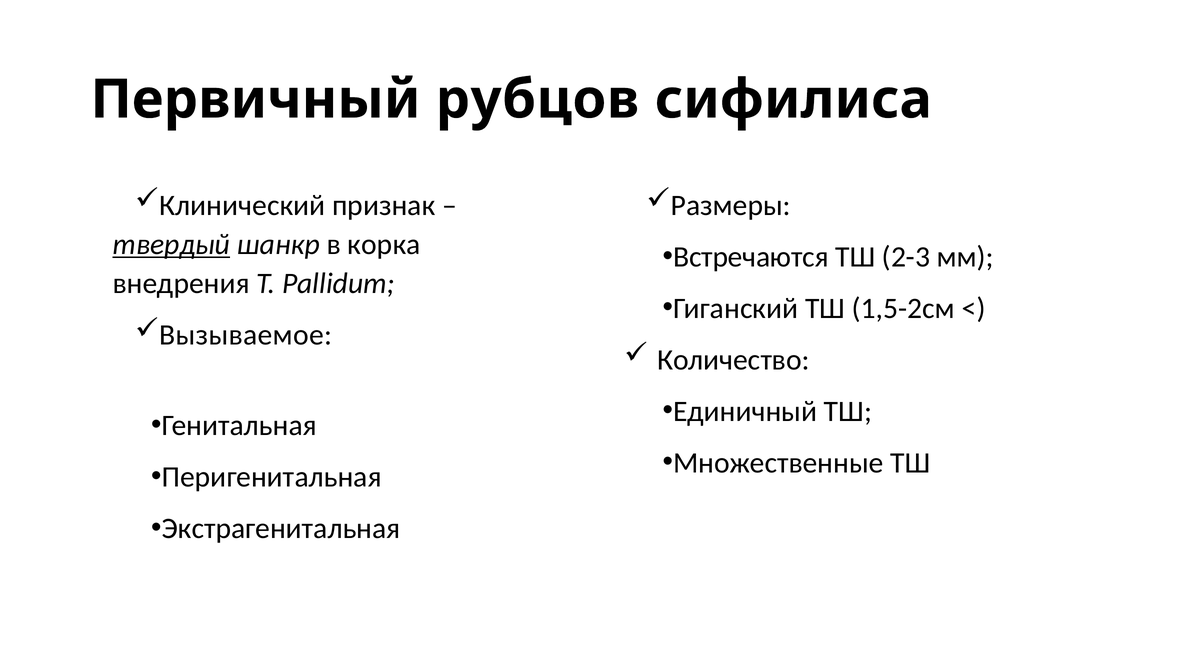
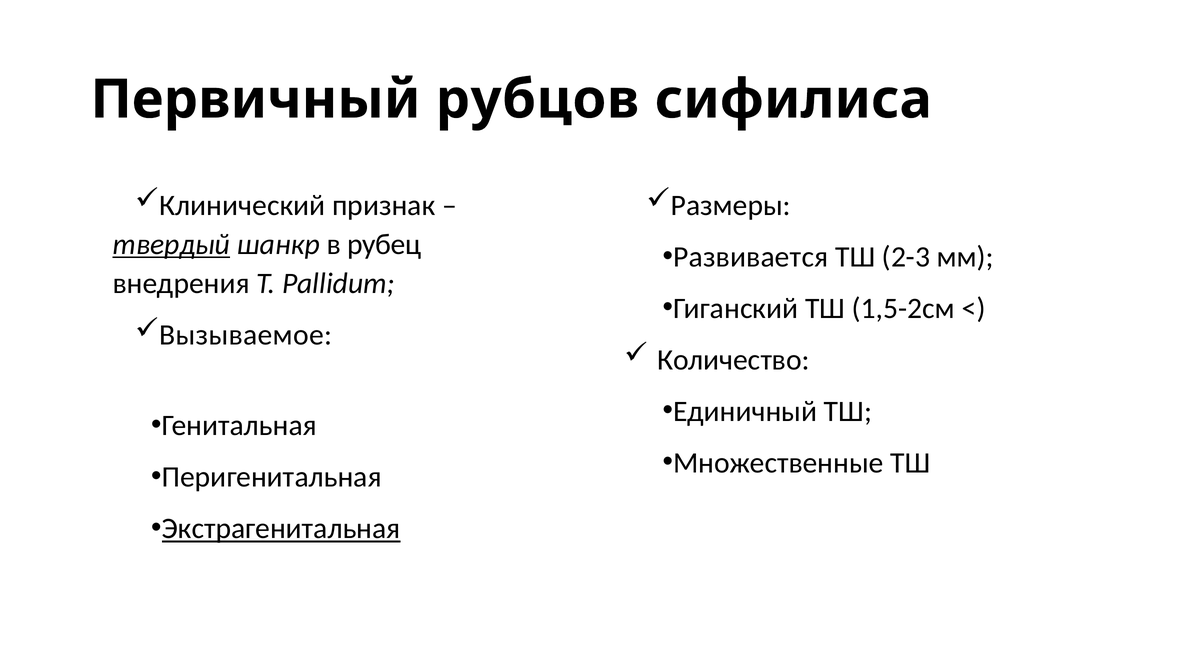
корка: корка -> рубец (384, 245)
Встречаются: Встречаются -> Развивается (751, 257)
Экстрагенитальная underline: none -> present (281, 529)
